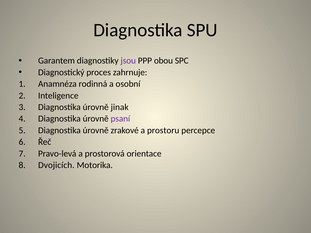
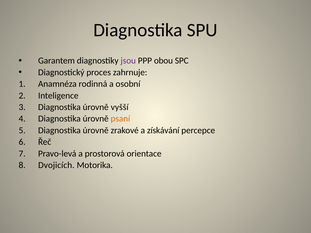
jinak: jinak -> vyšší (120, 107)
psaní colour: purple -> orange (120, 119)
prostoru: prostoru -> získávání (163, 130)
